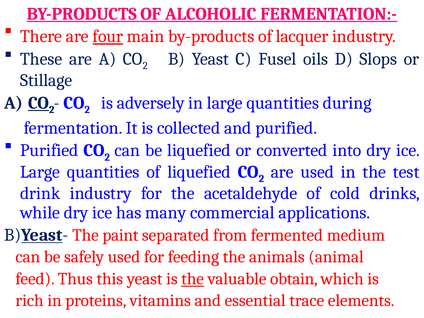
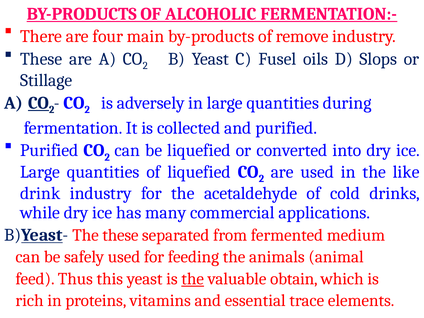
four underline: present -> none (108, 36)
lacquer: lacquer -> remove (302, 36)
test: test -> like (406, 172)
The paint: paint -> these (120, 235)
